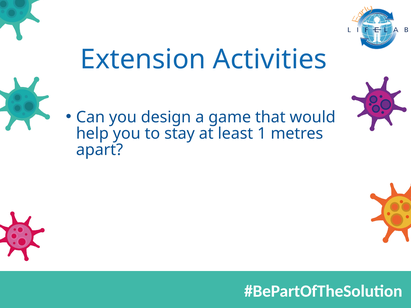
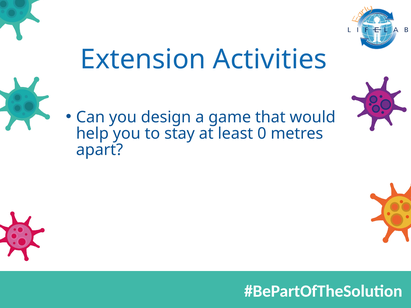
1: 1 -> 0 (262, 134)
